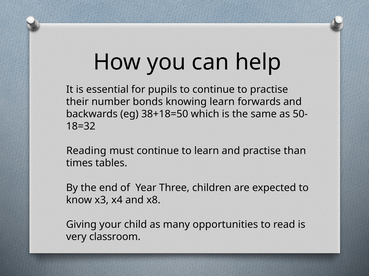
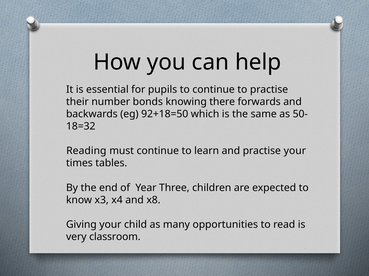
knowing learn: learn -> there (222, 102)
38+18=50: 38+18=50 -> 92+18=50 (165, 114)
practise than: than -> your (295, 151)
